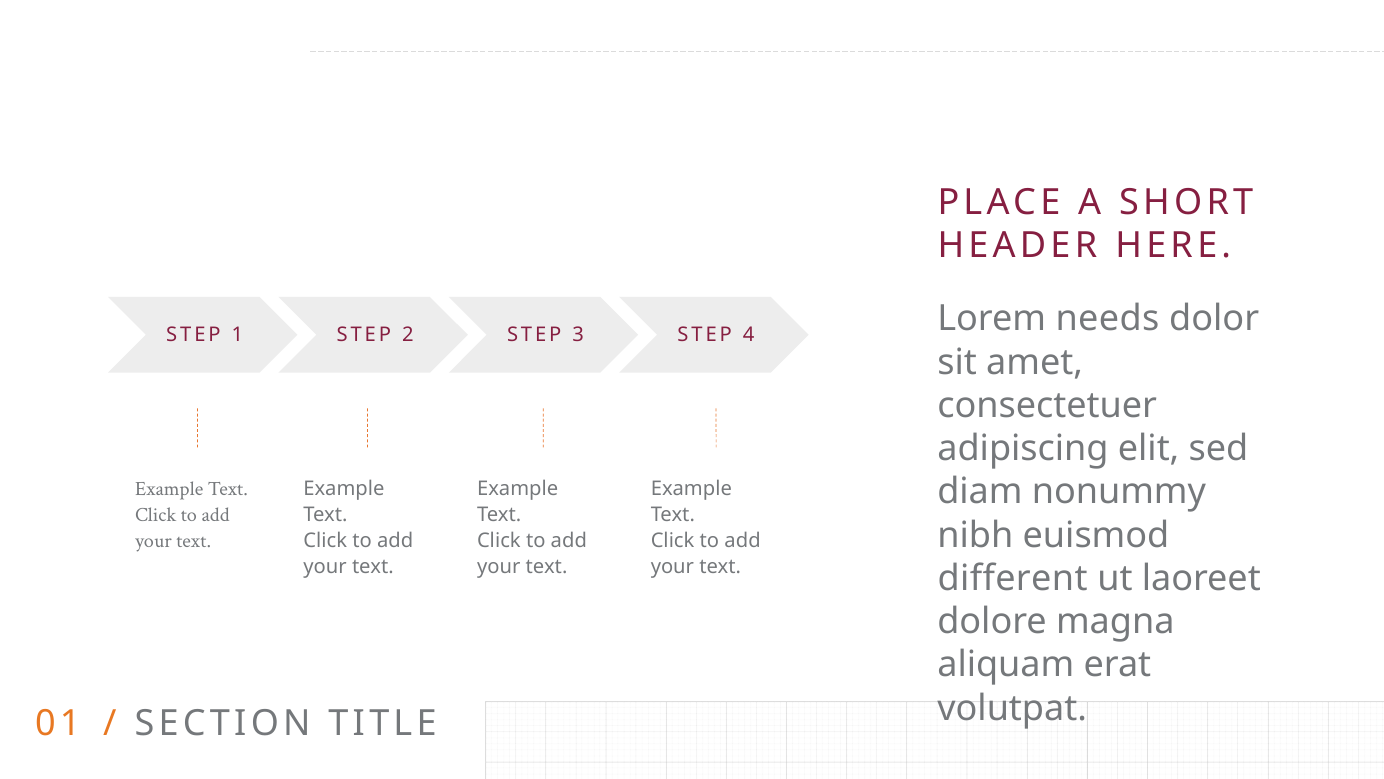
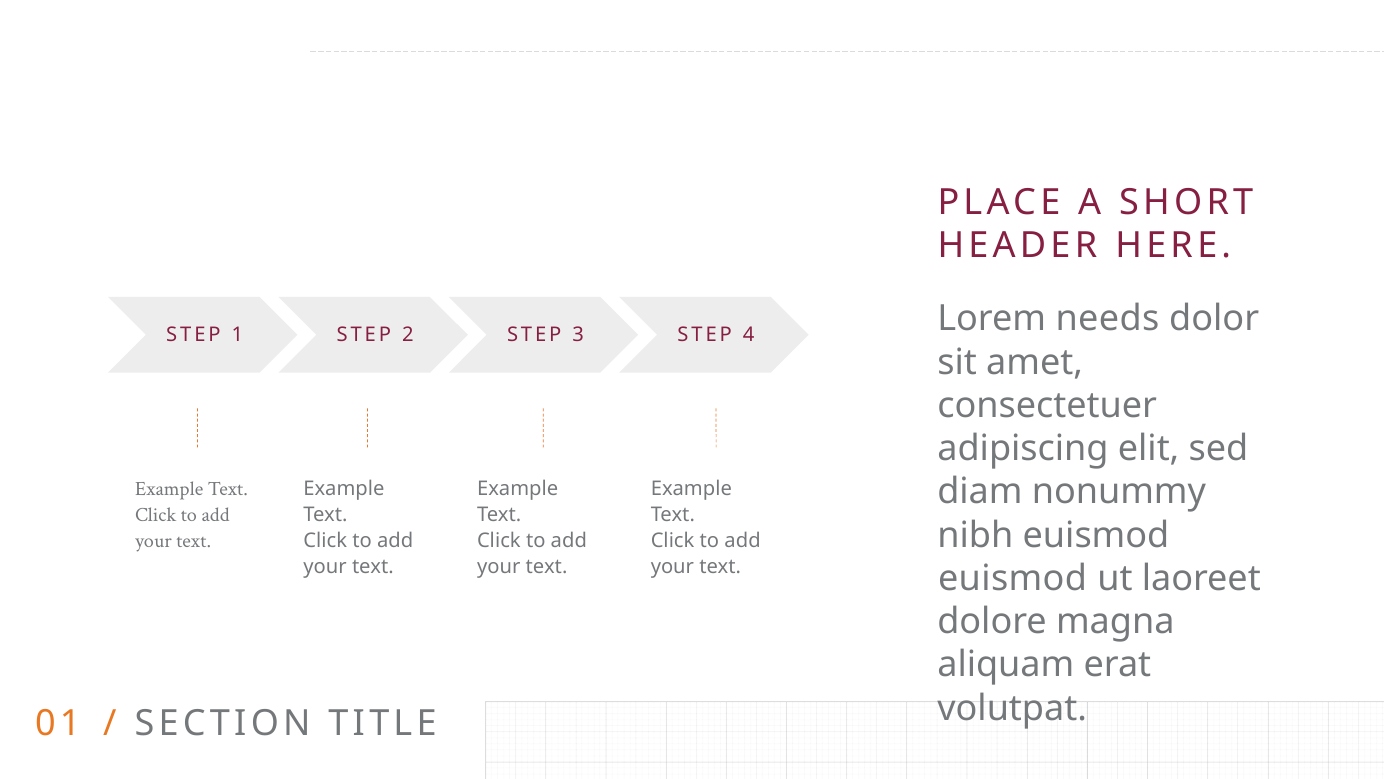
different: different -> euismod (1013, 578)
